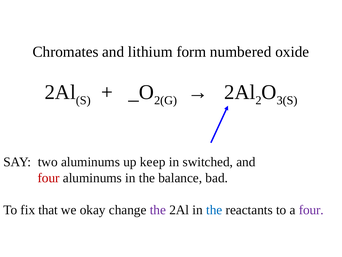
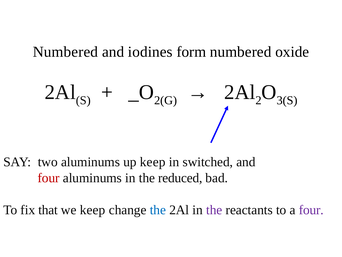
Chromates: Chromates -> Numbered (65, 52)
lithium: lithium -> iodines (150, 52)
balance: balance -> reduced (180, 178)
we okay: okay -> keep (93, 209)
the colour: purple -> blue (158, 209)
the colour: blue -> purple (214, 209)
